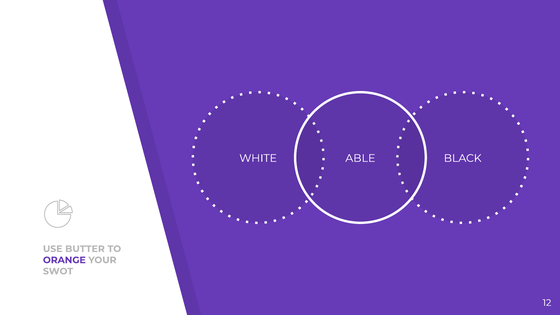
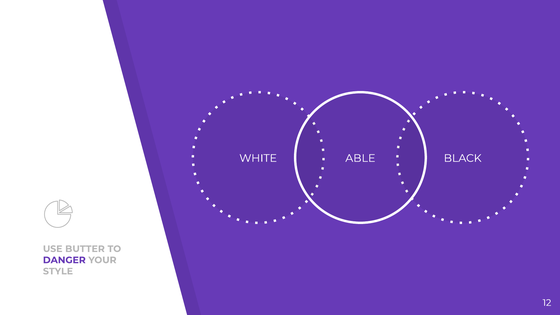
ORANGE: ORANGE -> DANGER (64, 260)
SWOT: SWOT -> STYLE (58, 271)
